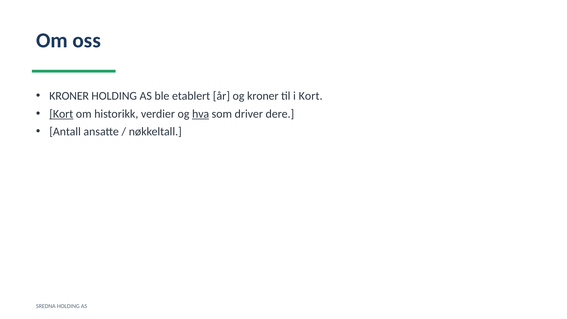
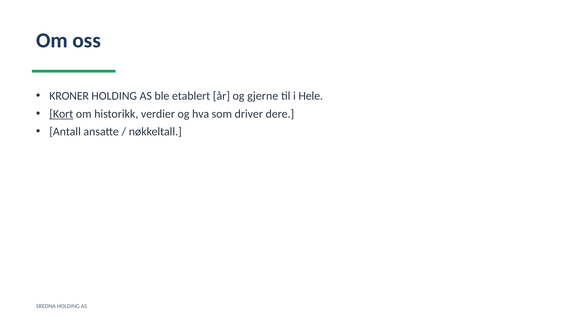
og kroner: kroner -> gjerne (263, 96)
i Kort: Kort -> Hele (311, 96)
hva underline: present -> none (201, 114)
